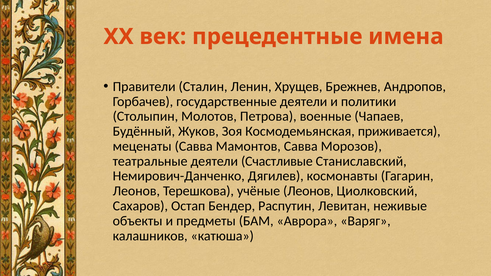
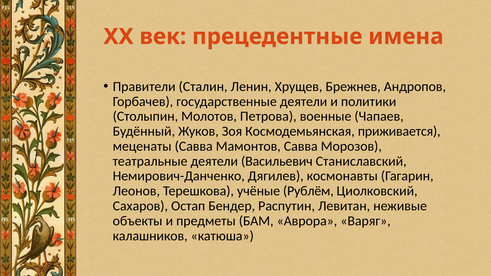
Счастливые: Счастливые -> Васильевич (277, 161)
учёные Леонов: Леонов -> Рублём (308, 191)
